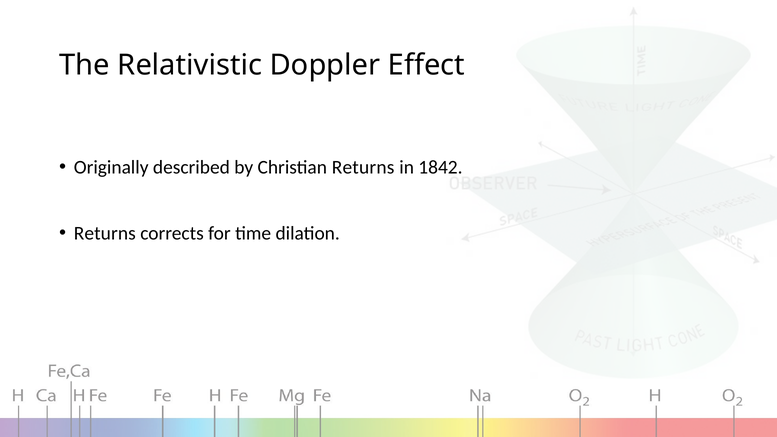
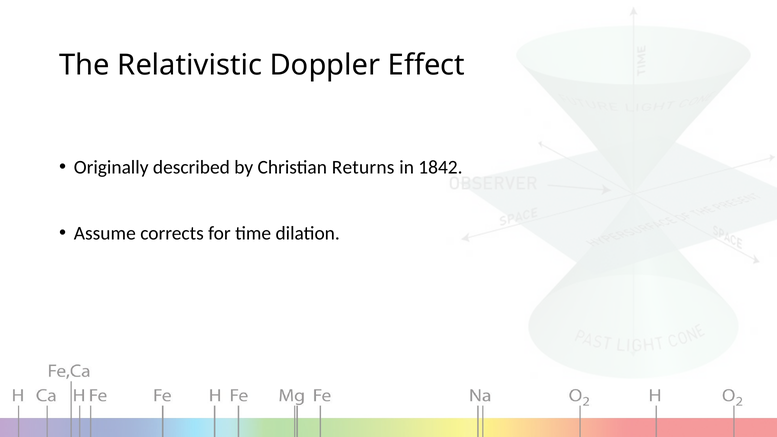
Returns: Returns -> Assume (105, 234)
